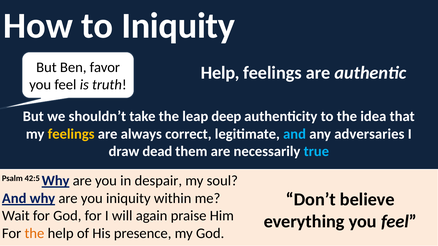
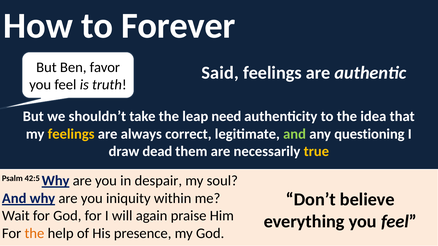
to Iniquity: Iniquity -> Forever (178, 26)
Help: Help -> Said (220, 73)
deep: deep -> need (226, 117)
and colour: light blue -> light green (295, 134)
adversaries: adversaries -> questioning (369, 134)
true colour: light blue -> yellow (316, 152)
